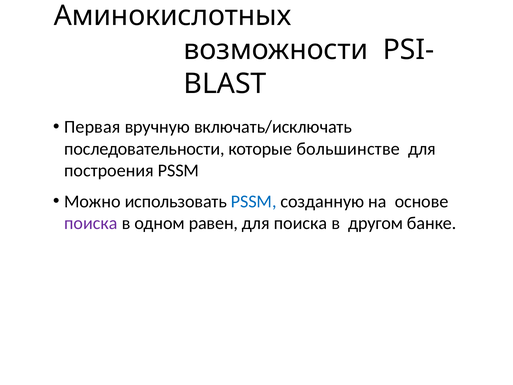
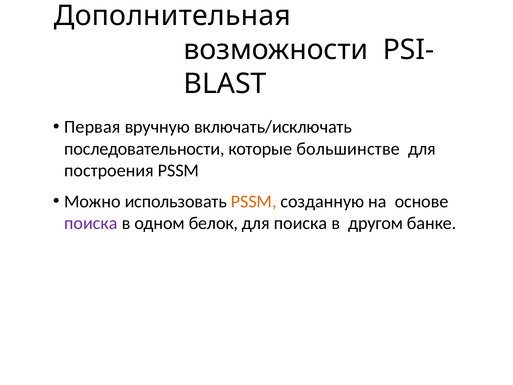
Аминокислотных: Аминокислотных -> Дополнительная (172, 16)
PSSM colour: blue -> orange (254, 201)
равен: равен -> белок (213, 223)
